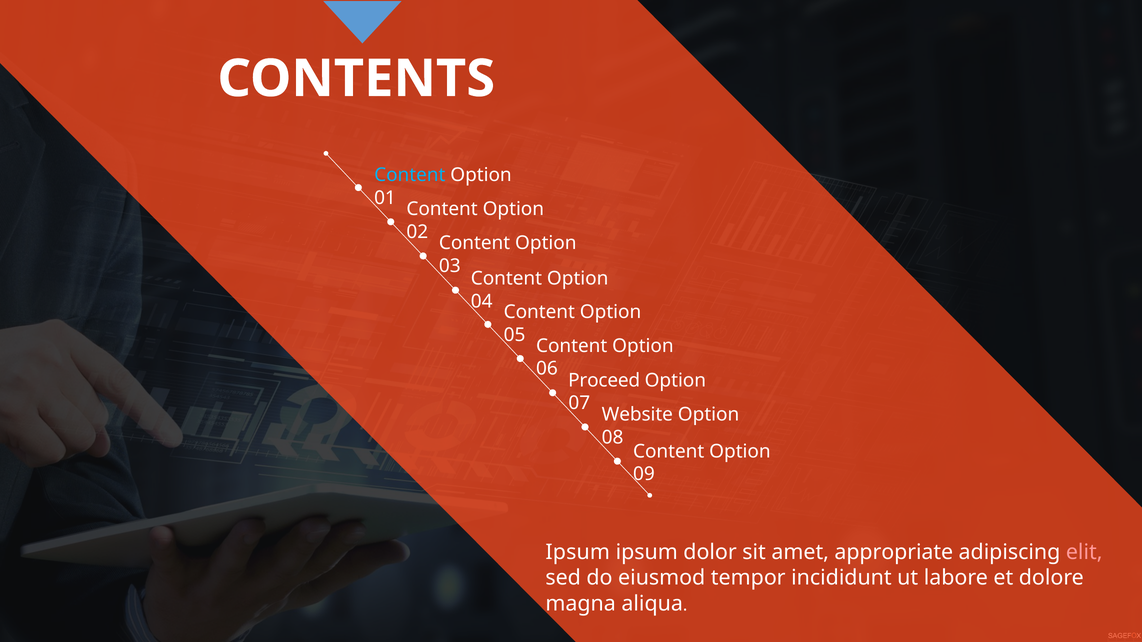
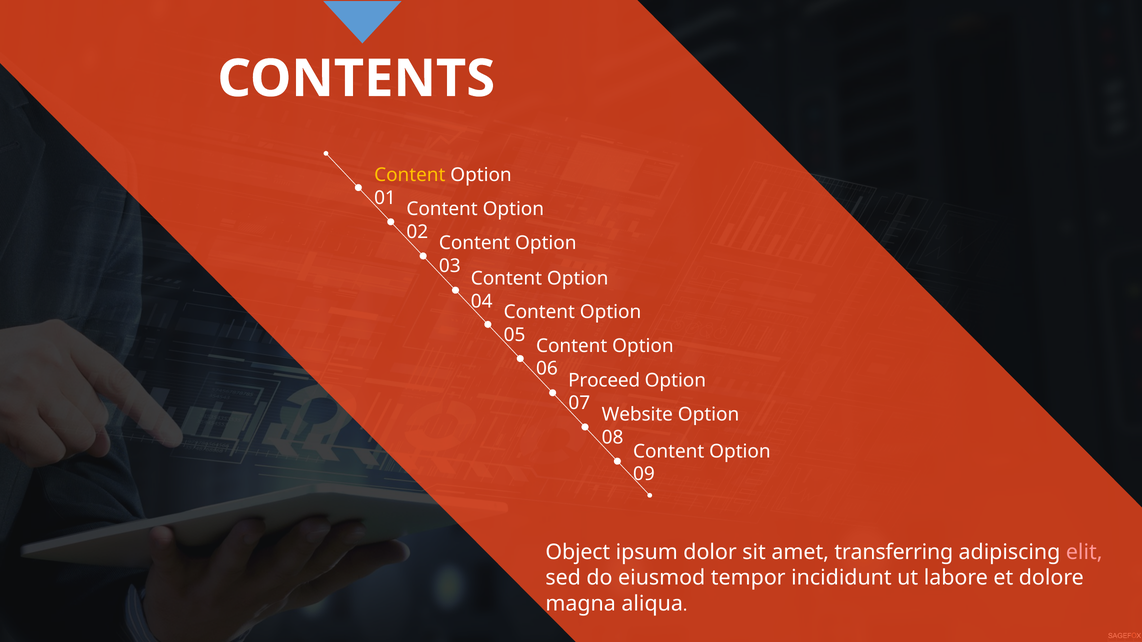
Content colour: light blue -> yellow (410, 175)
Ipsum: Ipsum -> Object (578, 552)
appropriate: appropriate -> transferring (894, 552)
